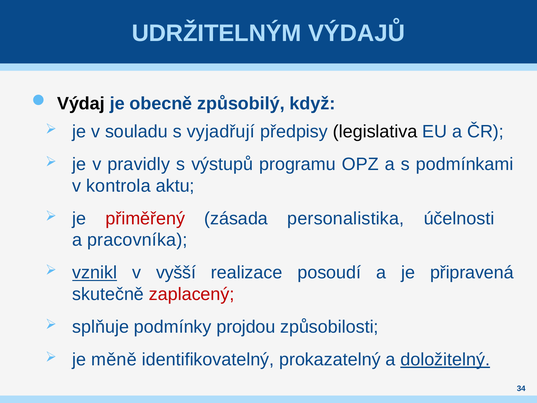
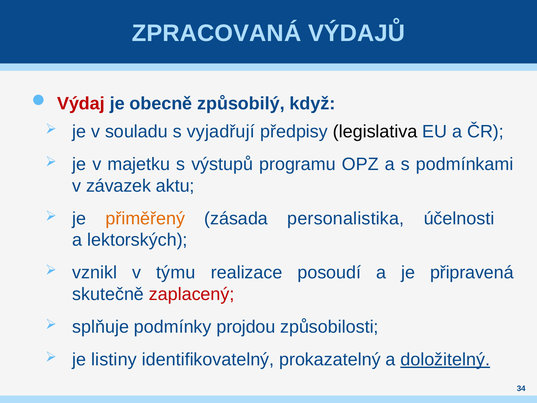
UDRŽITELNÝM: UDRŽITELNÝM -> ZPRACOVANÁ (216, 33)
Výdaj colour: black -> red (81, 103)
pravidly: pravidly -> majetku (139, 164)
kontrola: kontrola -> závazek (119, 186)
přiměřený colour: red -> orange (145, 218)
pracovníka: pracovníka -> lektorských (137, 240)
vznikl underline: present -> none (95, 273)
vyšší: vyšší -> týmu (176, 273)
měně: měně -> listiny (114, 359)
